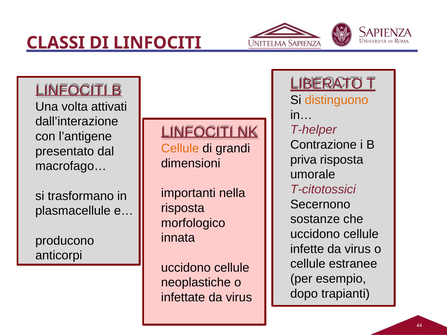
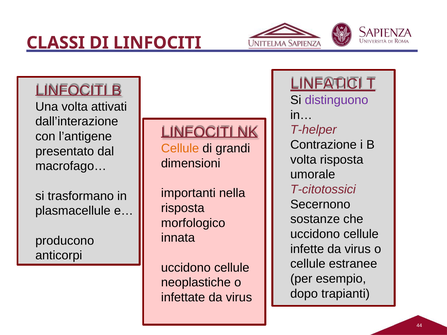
LIBERATO: LIBERATO -> LINFATICI (326, 84)
distinguono colour: orange -> purple (337, 100)
priva: priva -> volta (303, 160)
